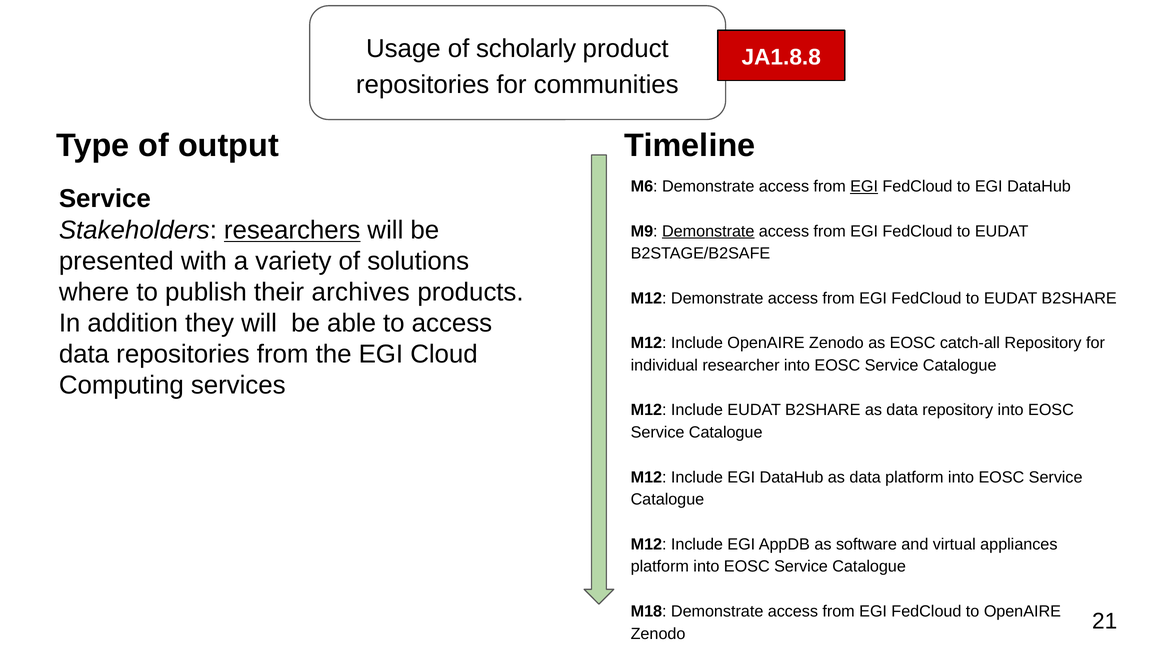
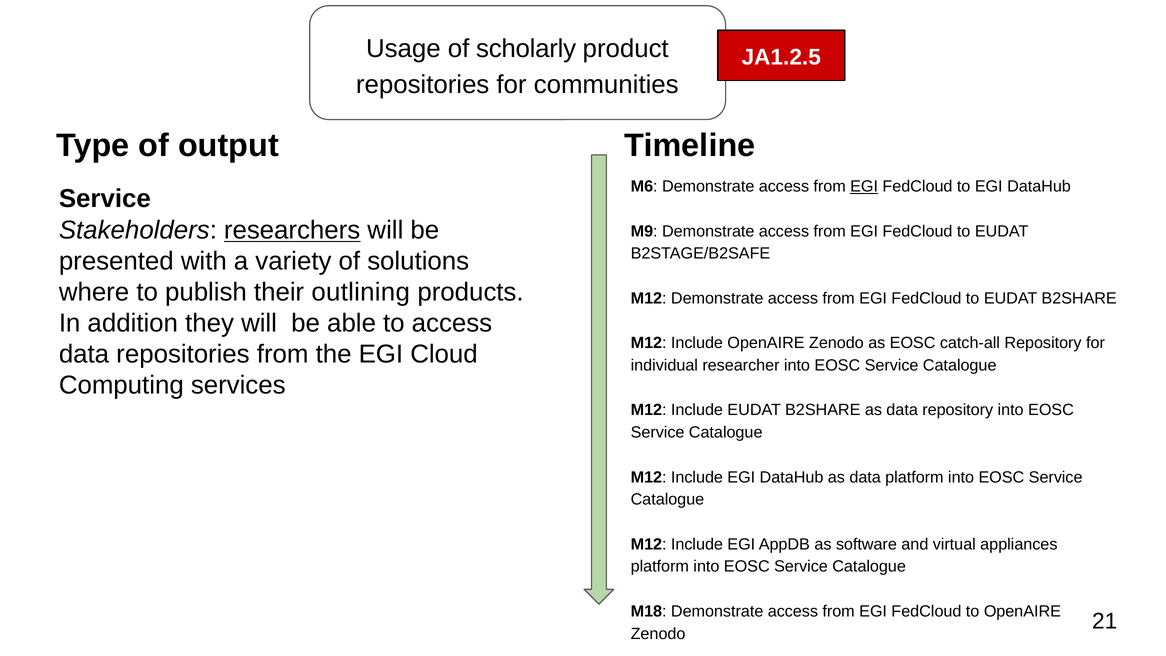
JA1.8.8: JA1.8.8 -> JA1.2.5 (781, 57)
Demonstrate underline: present -> none (708, 231)
archives: archives -> outlining (361, 292)
